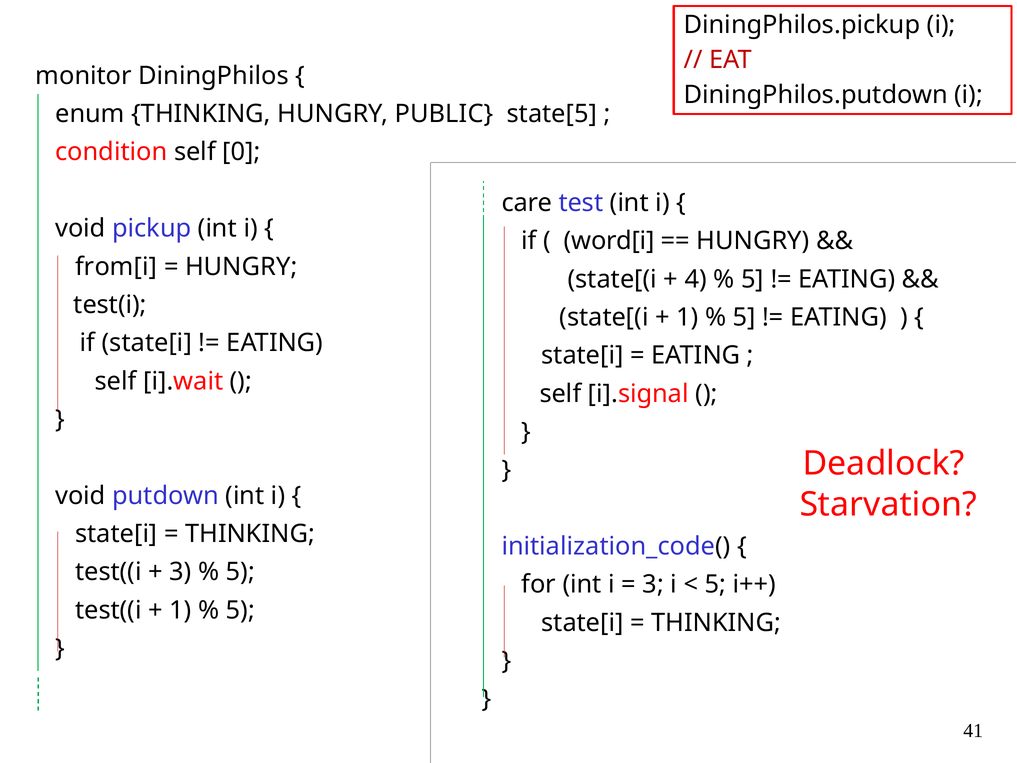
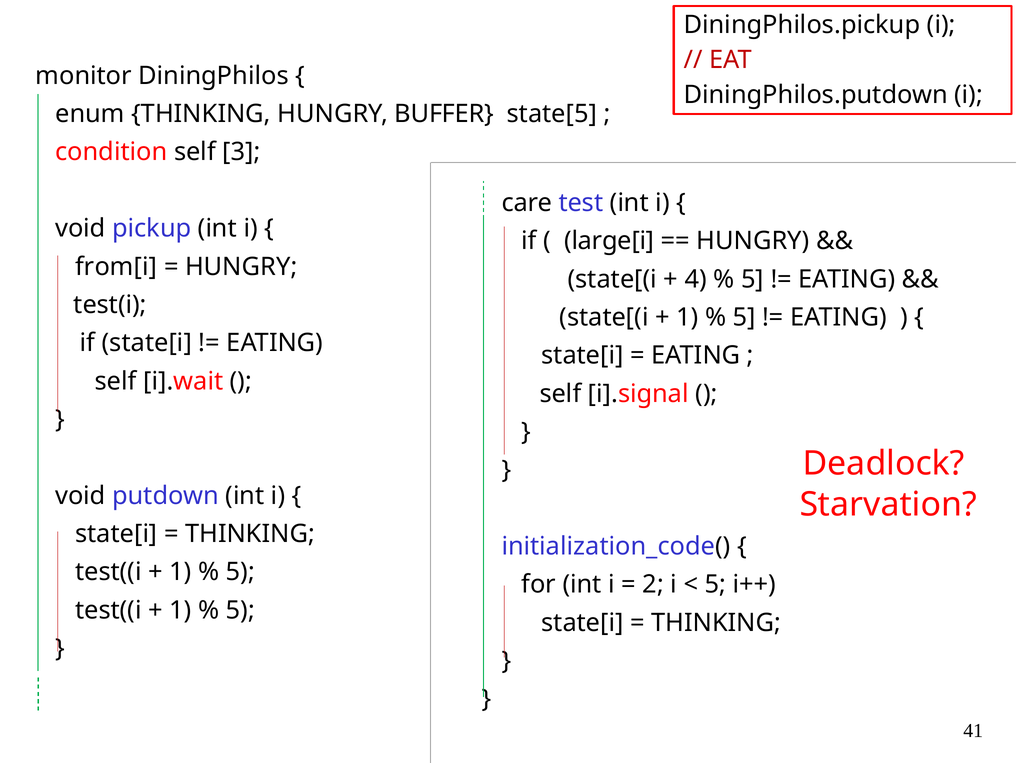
PUBLIC: PUBLIC -> BUFFER (444, 114)
0: 0 -> 3 (241, 152)
word[i: word[i -> large[i (609, 241)
3: 3 -> 1 (181, 572)
3: 3 -> 2 (653, 584)
